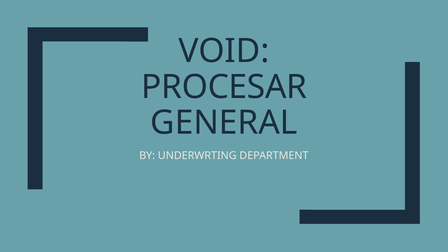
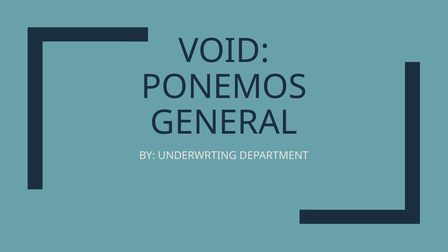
PROCESAR: PROCESAR -> PONEMOS (224, 87)
